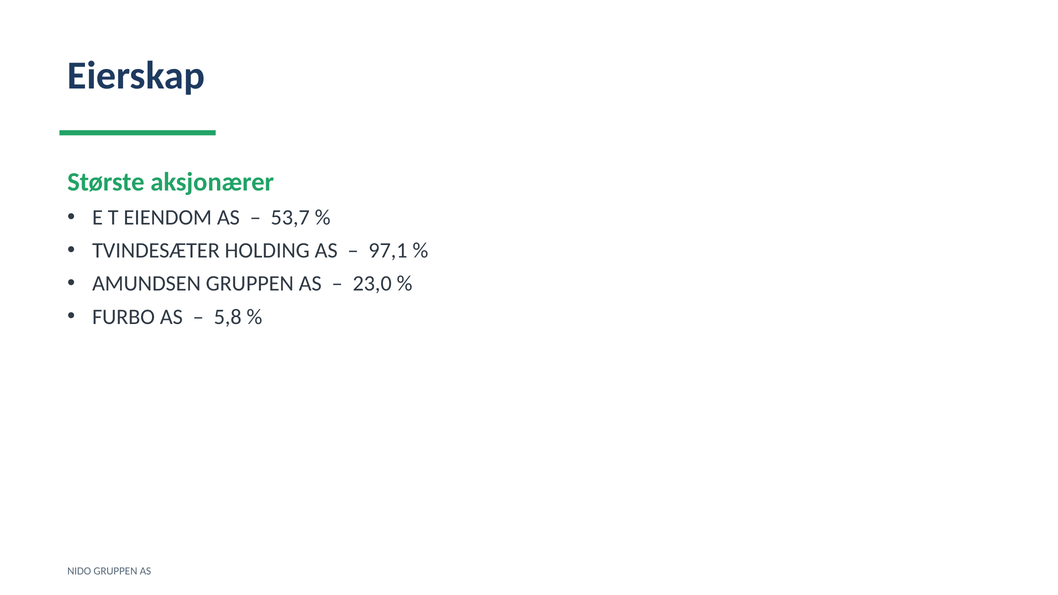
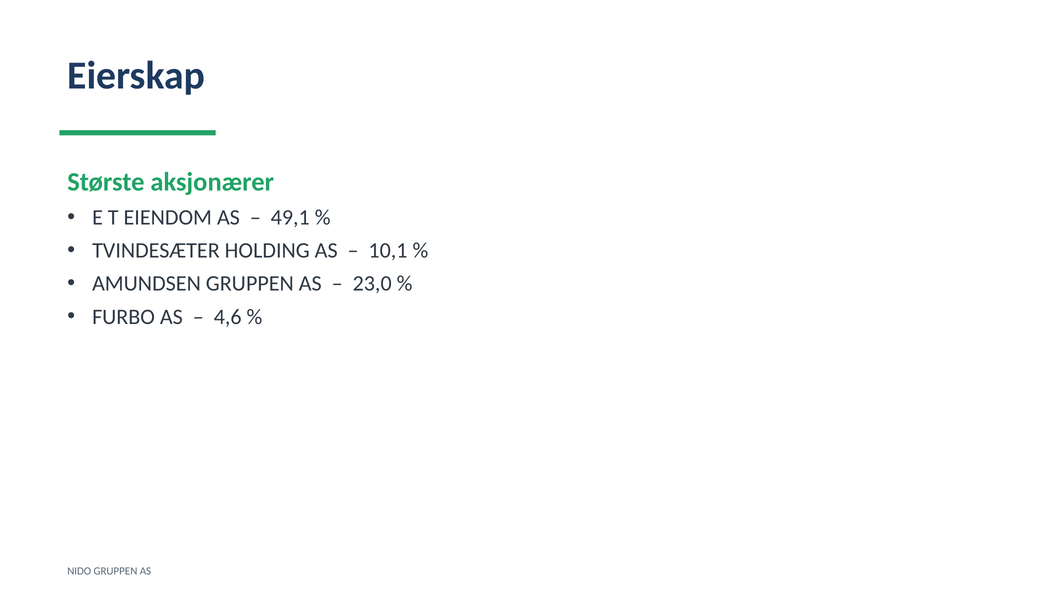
53,7: 53,7 -> 49,1 (290, 218)
97,1: 97,1 -> 10,1 (388, 251)
5,8: 5,8 -> 4,6 (228, 317)
